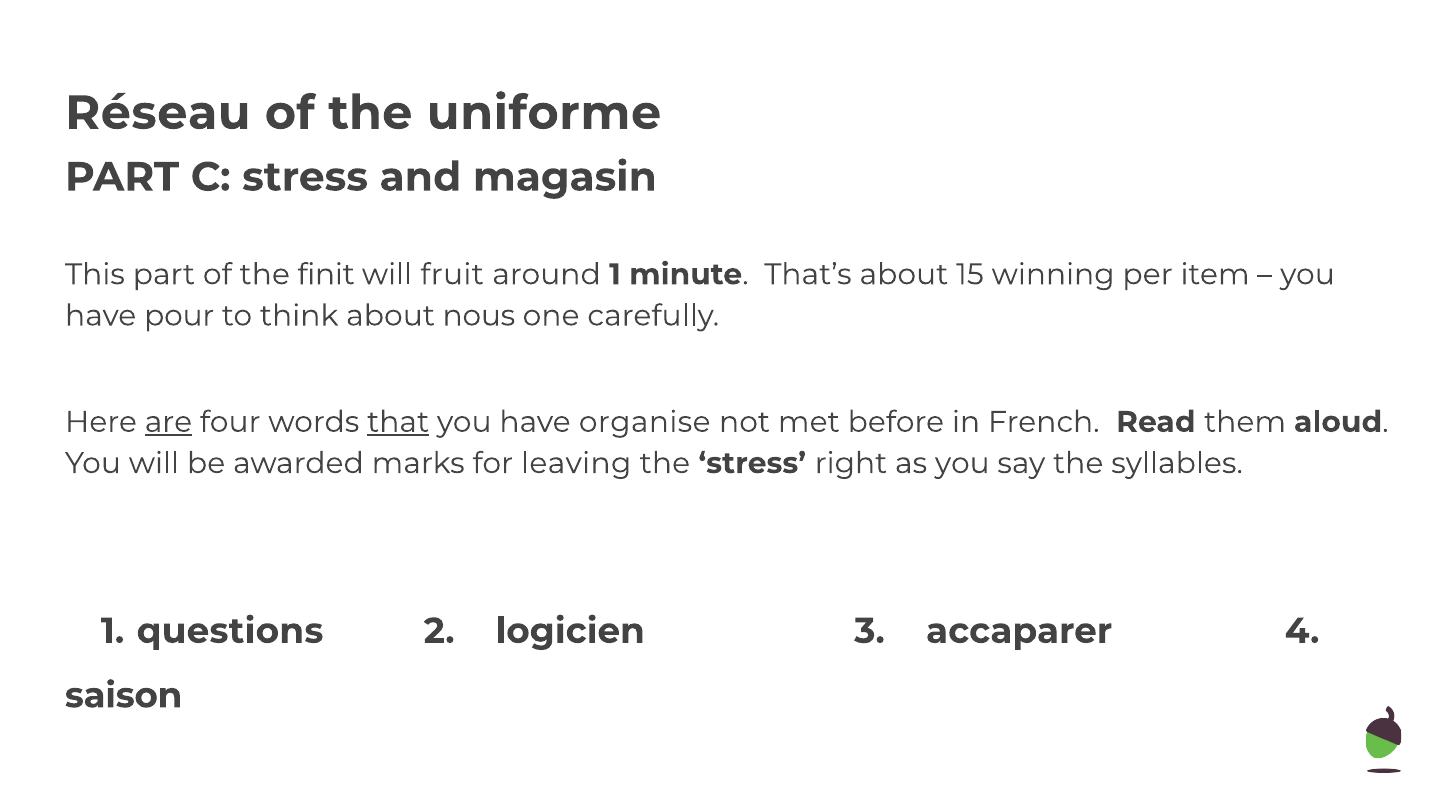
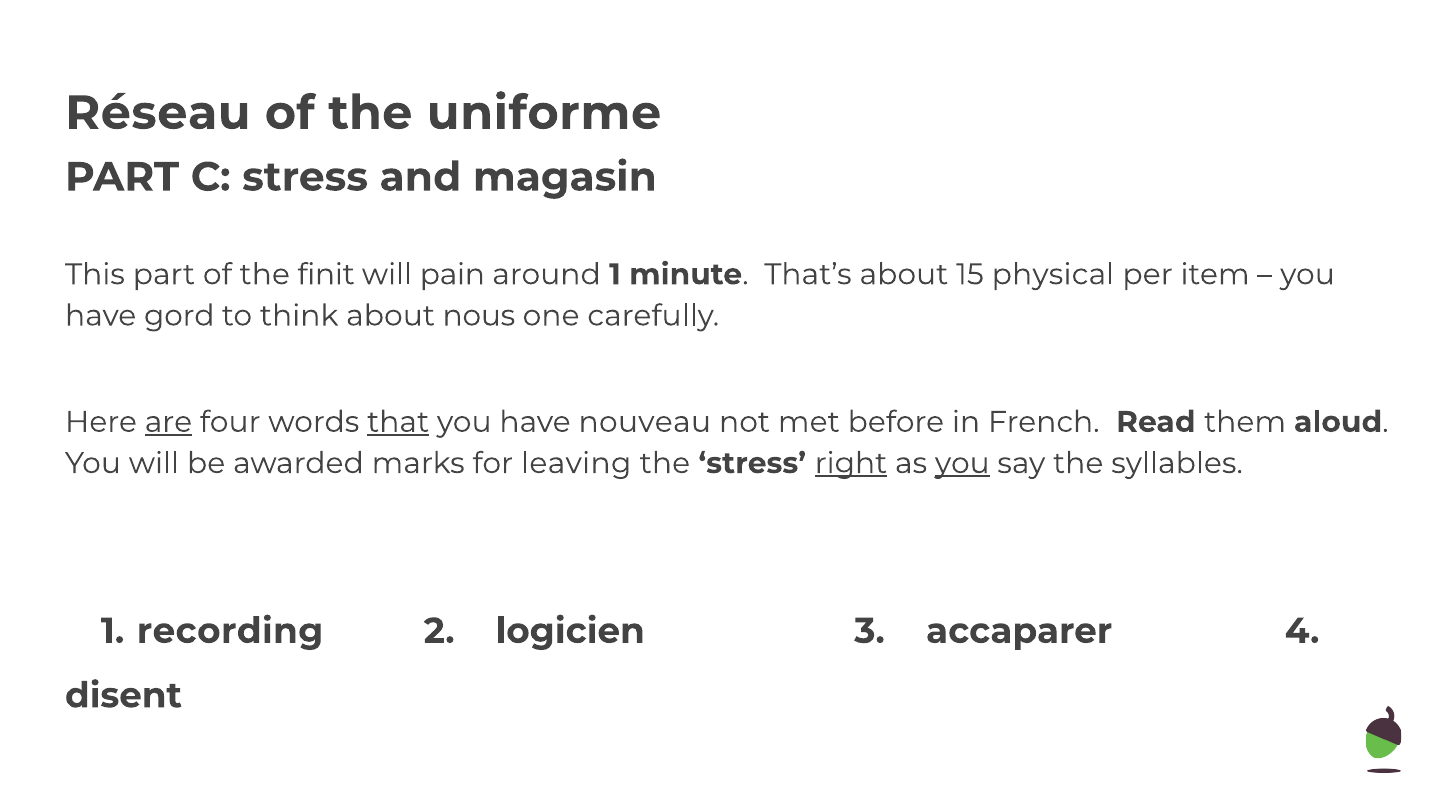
fruit: fruit -> pain (452, 274)
winning: winning -> physical (1053, 274)
pour: pour -> gord (179, 316)
organise: organise -> nouveau (645, 422)
right underline: none -> present (851, 463)
you underline: none -> present (962, 463)
questions: questions -> recording (230, 631)
saison: saison -> disent (123, 696)
